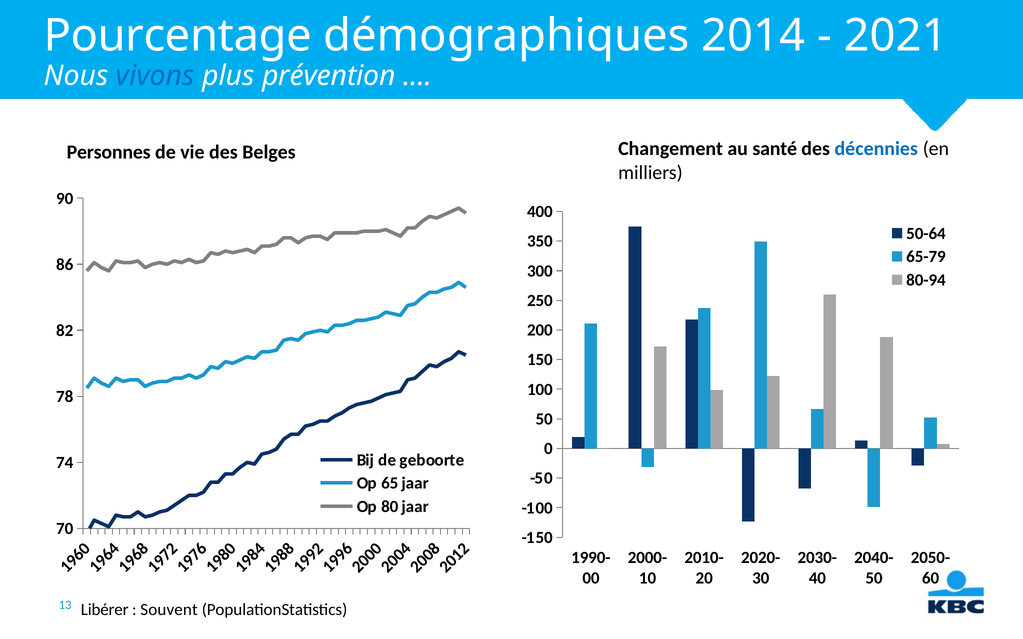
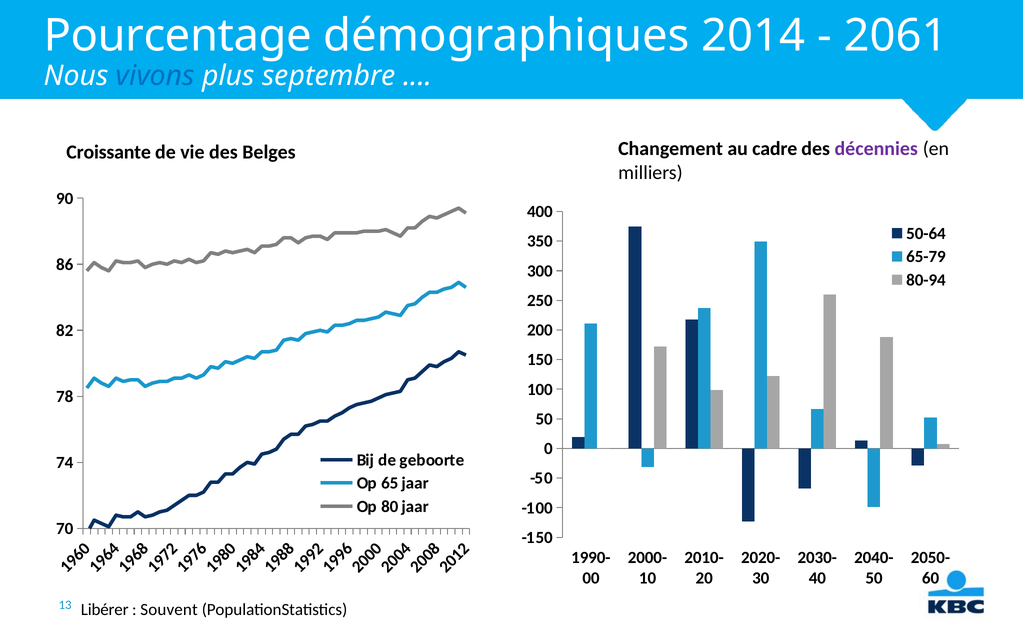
2021: 2021 -> 2061 (896, 36)
prévention: prévention -> septembre (329, 76)
santé: santé -> cadre (775, 149)
décennies colour: blue -> purple (876, 149)
Personnes: Personnes -> Croissante (109, 152)
